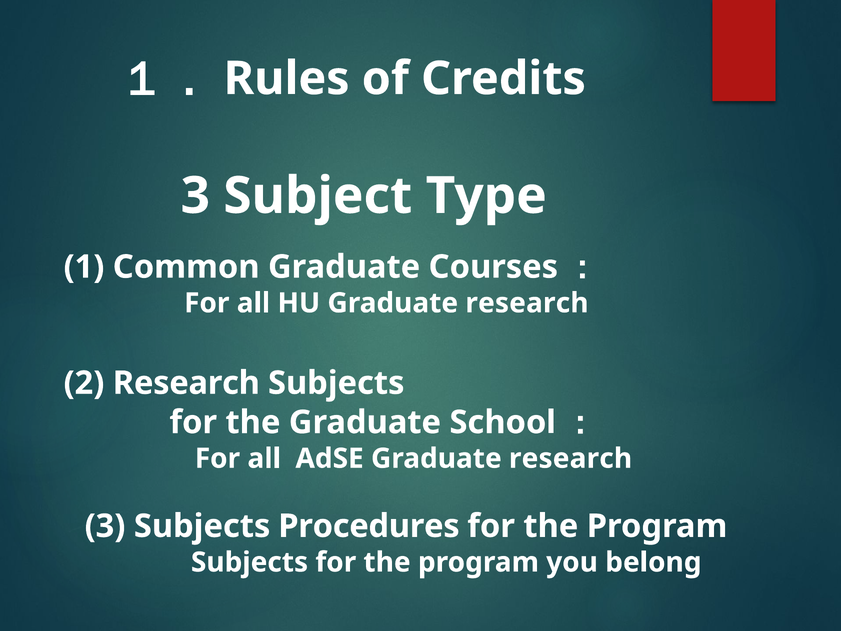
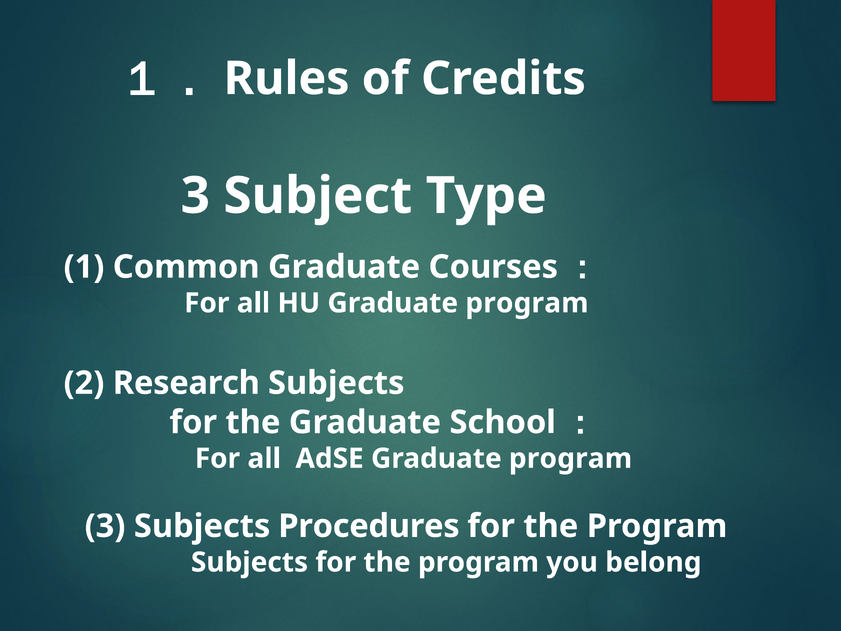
HU Graduate research: research -> program (527, 303)
AdSE Graduate research: research -> program (571, 458)
